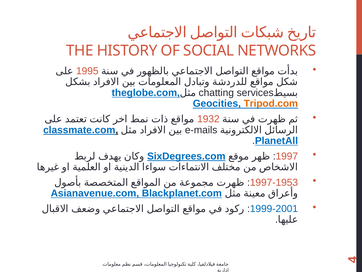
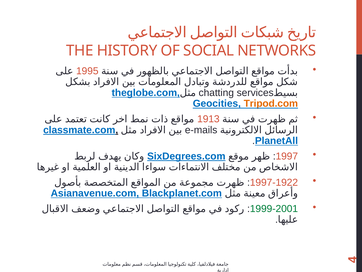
1932: 1932 -> 1913 (208, 119)
1997-1953: 1997-1953 -> 1997-1922 (274, 182)
1999-2001 colour: blue -> green (274, 208)
